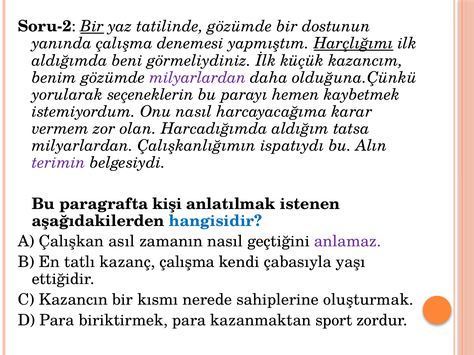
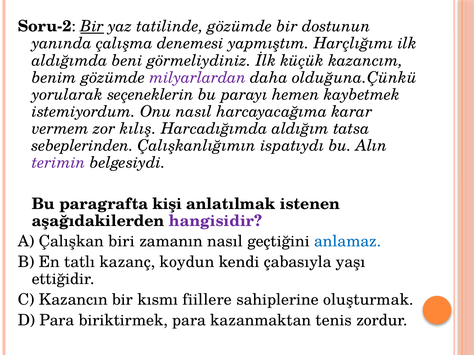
Harçlığımı underline: present -> none (354, 43)
olan: olan -> kılış (138, 129)
milyarlardan: milyarlardan -> sebeplerinden (83, 146)
hangisidir colour: blue -> purple (215, 221)
asıl: asıl -> biri (122, 242)
anlamaz colour: purple -> blue (348, 242)
kazanç çalışma: çalışma -> koydun (187, 262)
nerede: nerede -> fiillere (207, 300)
sport: sport -> tenis (334, 321)
